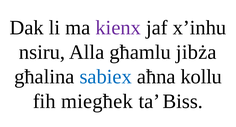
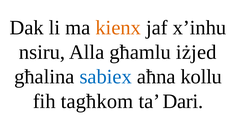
kienx colour: purple -> orange (118, 28)
jibża: jibża -> iżjed (196, 52)
miegħek: miegħek -> tagħkom (97, 101)
Biss: Biss -> Dari (183, 101)
